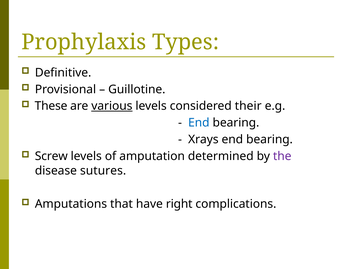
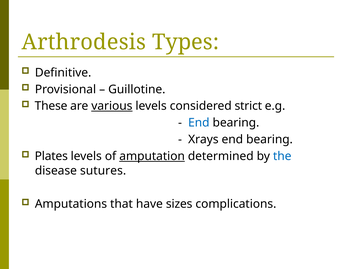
Prophylaxis: Prophylaxis -> Arthrodesis (84, 42)
their: their -> strict (248, 106)
Screw: Screw -> Plates (51, 156)
amputation underline: none -> present (152, 156)
the colour: purple -> blue (282, 156)
right: right -> sizes (179, 204)
